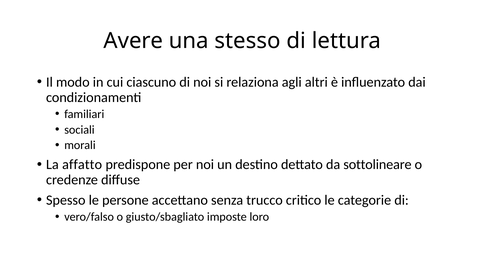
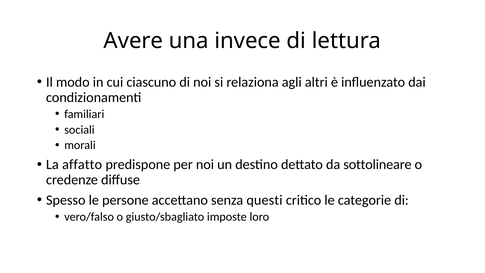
stesso: stesso -> invece (248, 41)
trucco: trucco -> questi (264, 200)
